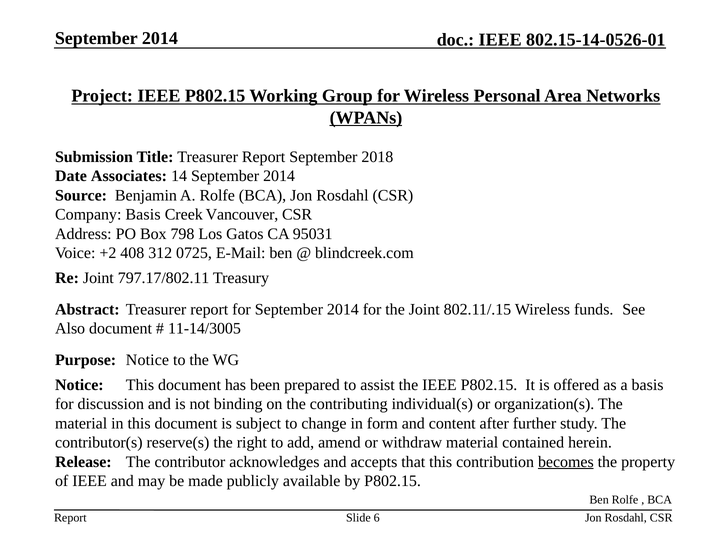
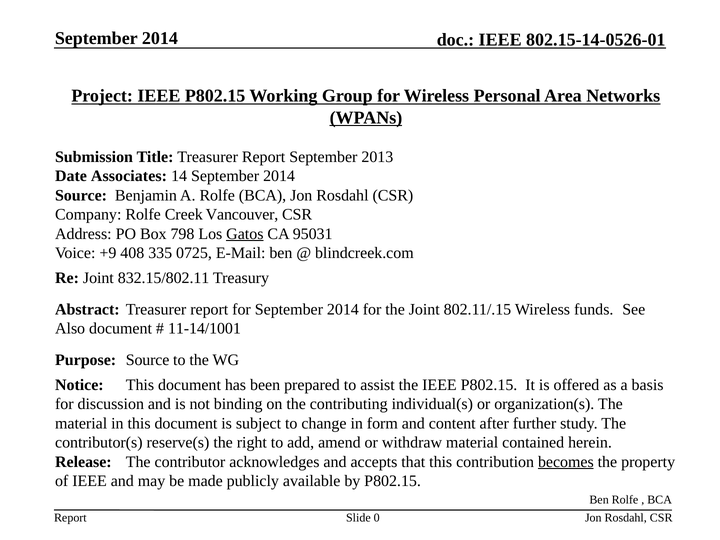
2018: 2018 -> 2013 (377, 157)
Company Basis: Basis -> Rolfe (143, 215)
Gatos underline: none -> present (245, 234)
+2: +2 -> +9 (108, 253)
312: 312 -> 335 (160, 253)
797.17/802.11: 797.17/802.11 -> 832.15/802.11 (164, 278)
11-14/3005: 11-14/3005 -> 11-14/1001 (204, 329)
Purpose Notice: Notice -> Source (148, 360)
6: 6 -> 0 (377, 518)
